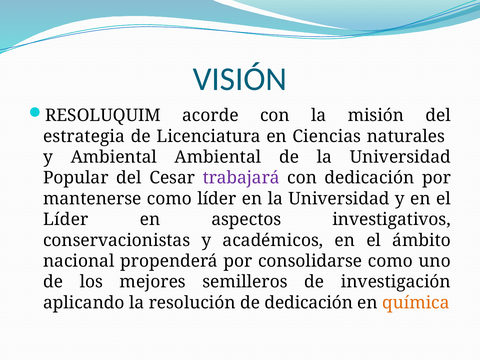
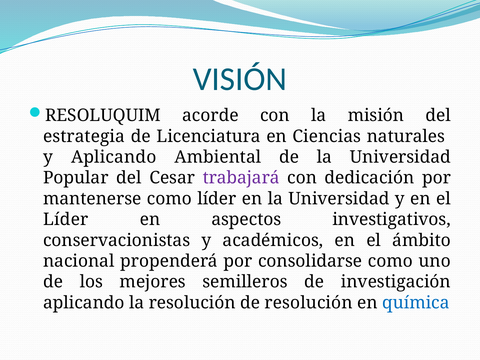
y Ambiental: Ambiental -> Aplicando (114, 157)
de dedicación: dedicación -> resolución (309, 303)
química colour: orange -> blue (416, 303)
